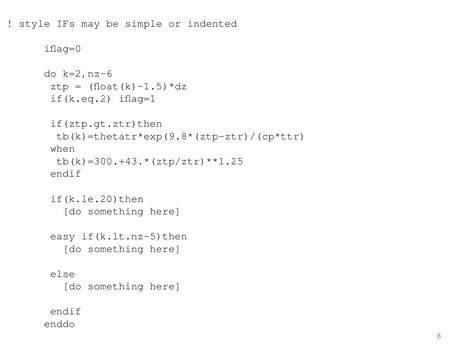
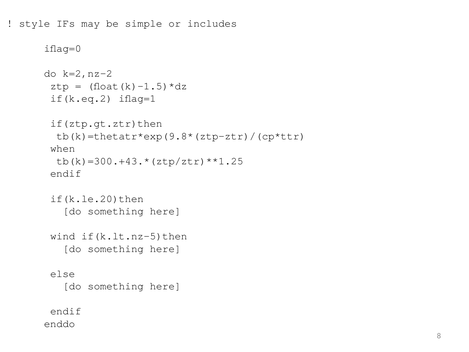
indented: indented -> includes (212, 23)
k=2,nz-6: k=2,nz-6 -> k=2,nz-2 (88, 73)
easy: easy -> wind (63, 236)
